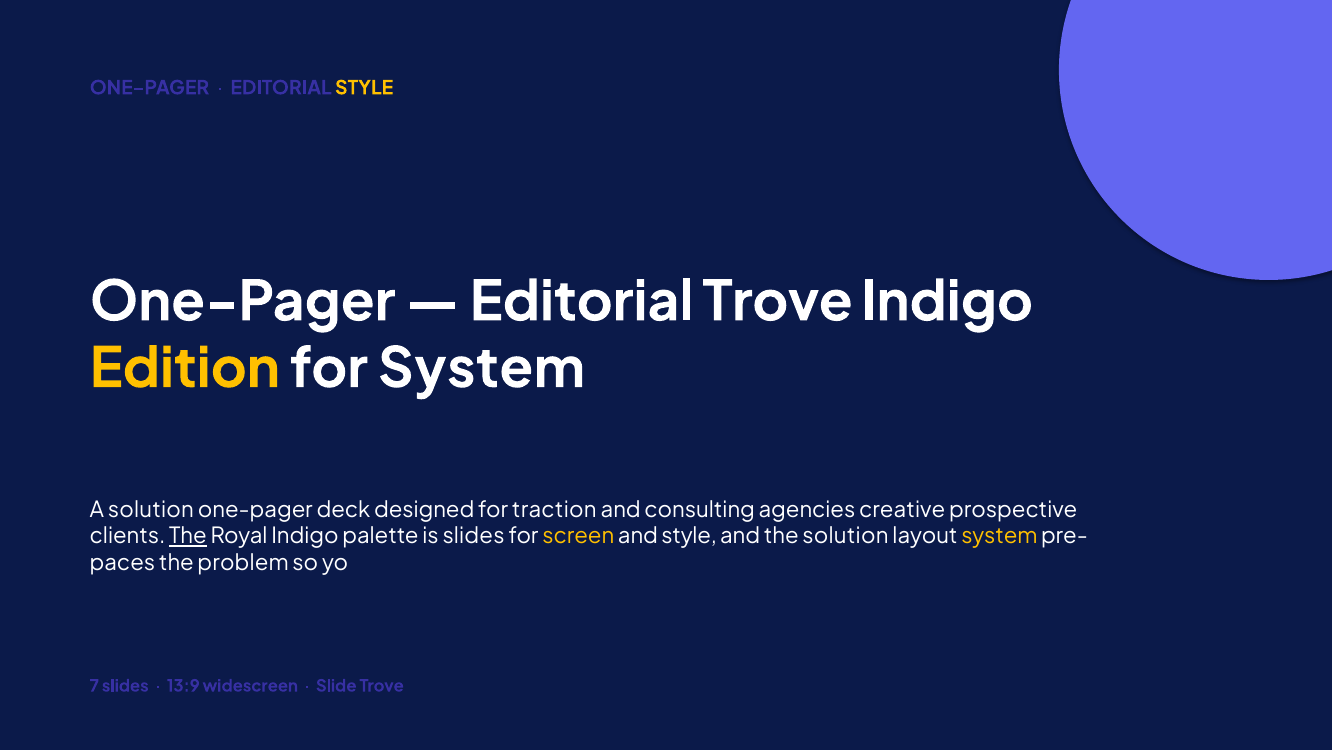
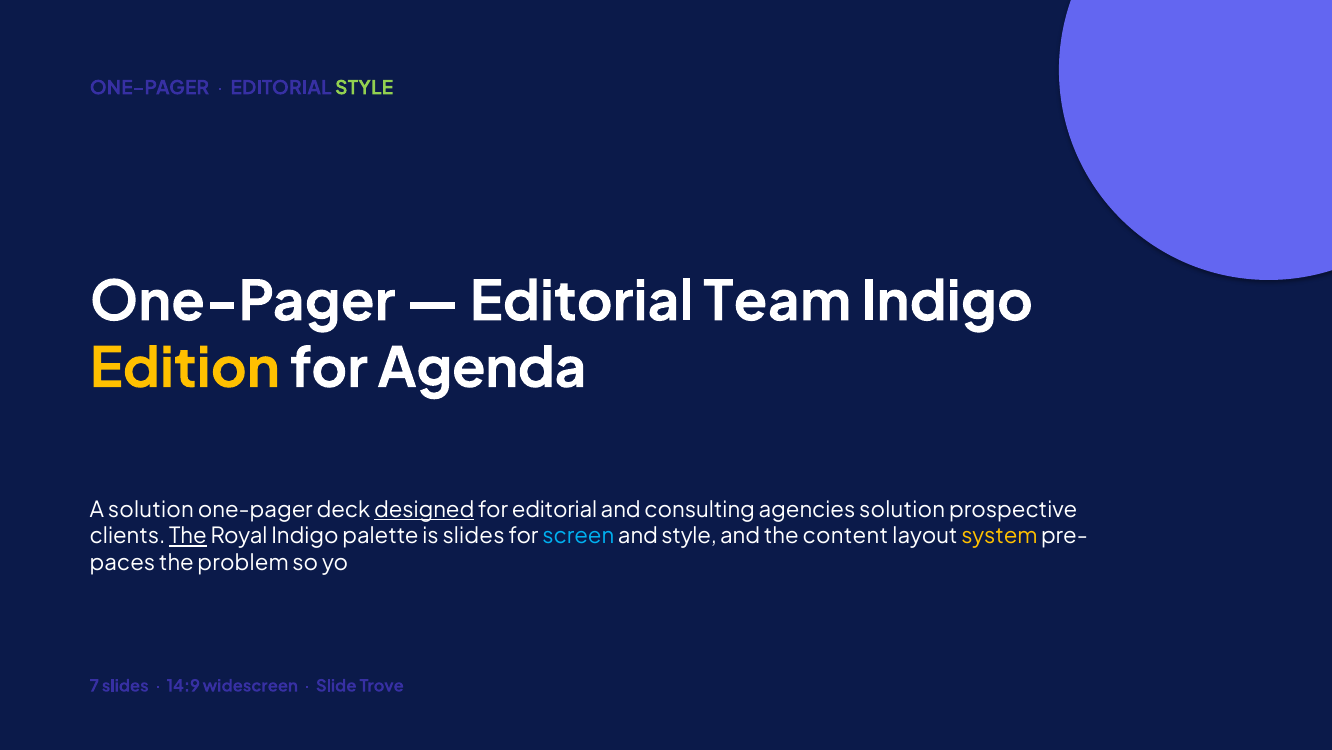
STYLE colour: yellow -> light green (364, 88)
Editorial Trove: Trove -> Team (777, 302)
for System: System -> Agenda (482, 368)
designed underline: none -> present (424, 509)
for traction: traction -> editorial (554, 509)
agencies creative: creative -> solution (902, 509)
screen colour: yellow -> light blue (578, 536)
the solution: solution -> content (845, 536)
13:9: 13:9 -> 14:9 (183, 685)
